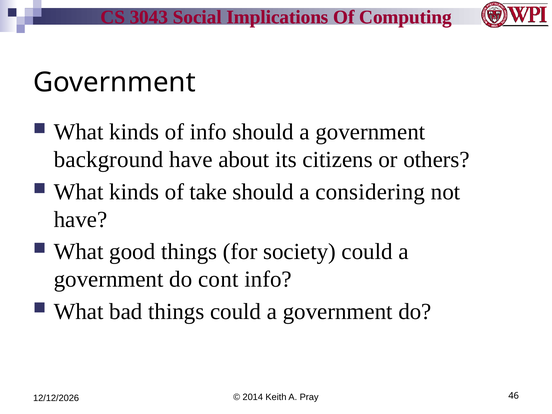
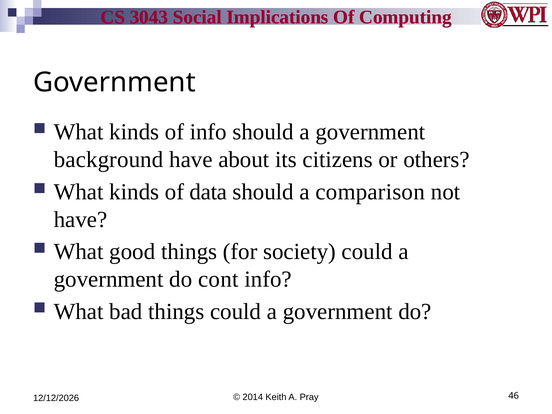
take: take -> data (208, 192)
considering: considering -> comparison (370, 192)
